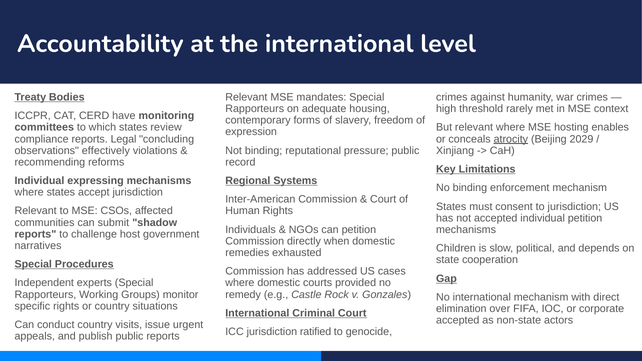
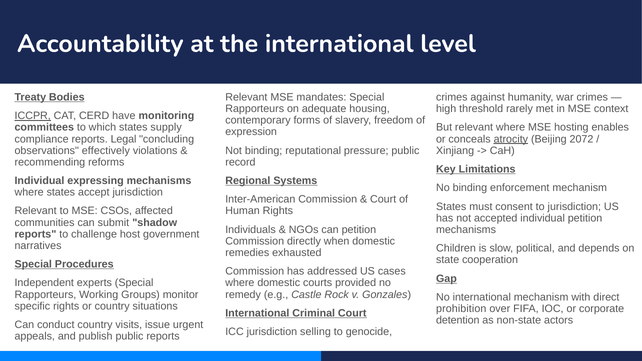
ICCPR underline: none -> present (33, 116)
review: review -> supply (166, 127)
2029: 2029 -> 2072 (581, 139)
elimination: elimination -> prohibition (461, 309)
accepted: accepted -> detention (458, 320)
ratified: ratified -> selling (315, 332)
